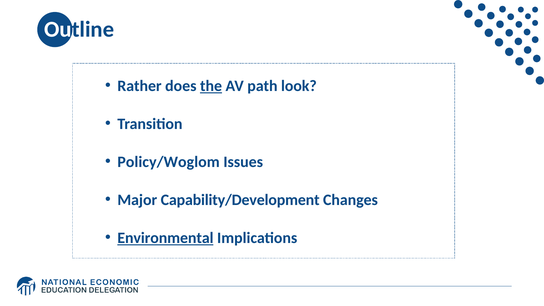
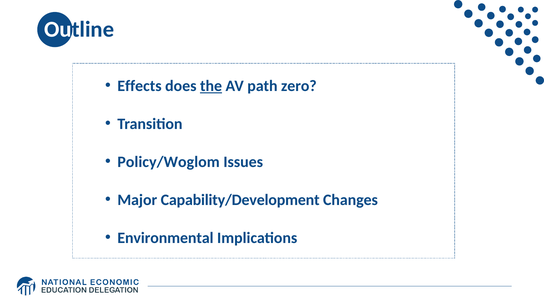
Rather: Rather -> Effects (139, 86)
look: look -> zero (299, 86)
Environmental underline: present -> none (165, 238)
